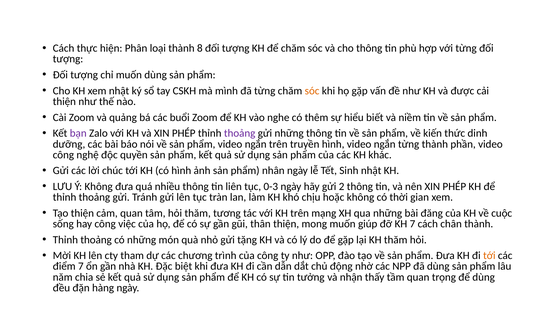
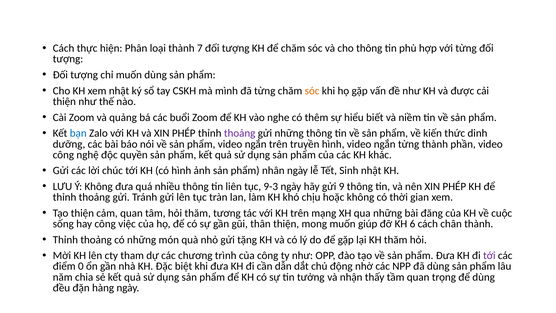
8: 8 -> 7 (200, 48)
bạn colour: purple -> blue (78, 133)
0-3: 0-3 -> 9-3 (271, 186)
2: 2 -> 9 (342, 186)
KH 7: 7 -> 6 (412, 224)
tới colour: orange -> purple (489, 255)
điểm 7: 7 -> 0 (81, 266)
